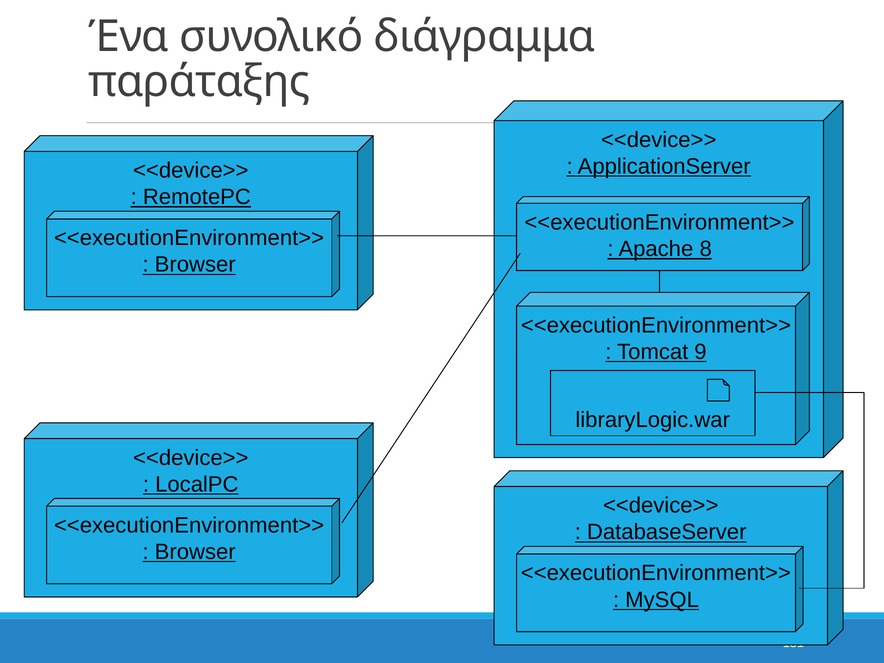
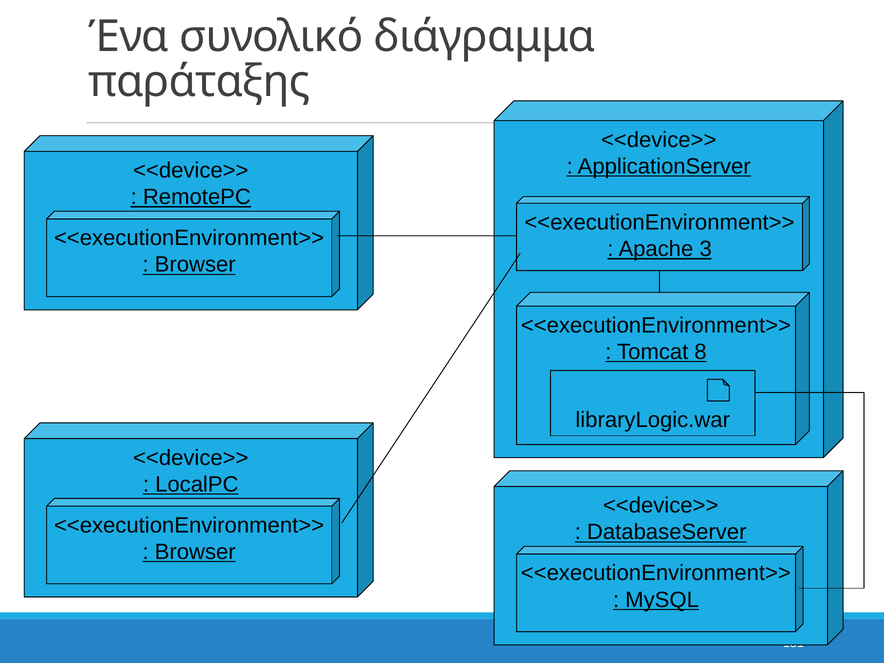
8: 8 -> 3 (706, 249)
9: 9 -> 8 (701, 352)
